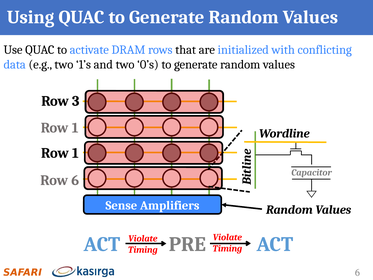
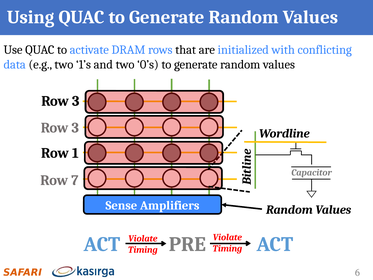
1: 1 -> 3 (75, 128)
Row 6: 6 -> 7 (75, 180)
